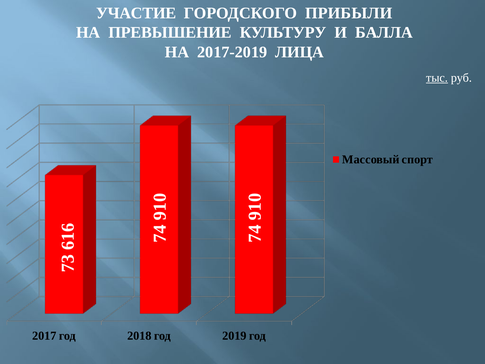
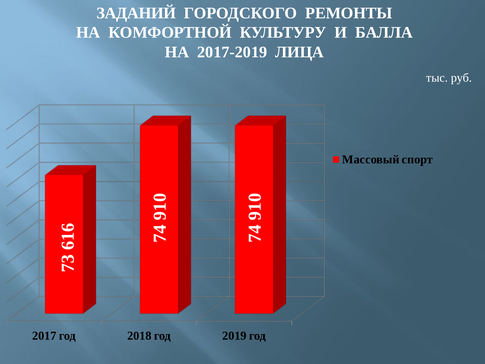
УЧАСТИЕ: УЧАСТИЕ -> ЗАДАНИЙ (136, 13)
ПРИБЫЛИ: ПРИБЫЛИ -> РЕМОНТЫ (349, 13)
ПРЕВЫШЕНИЕ: ПРЕВЫШЕНИЕ -> КОМФОРТНОЙ (170, 33)
тыс underline: present -> none (437, 78)
